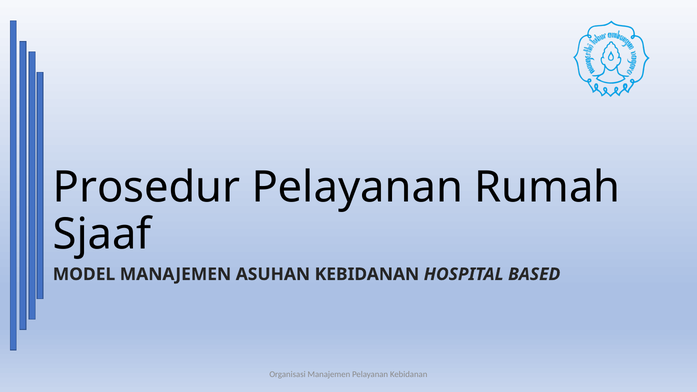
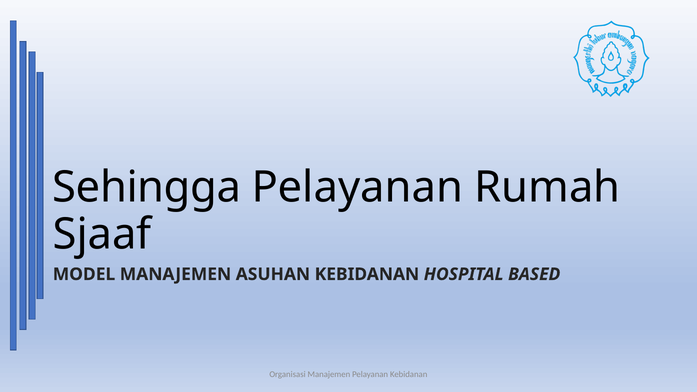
Prosedur: Prosedur -> Sehingga (147, 187)
